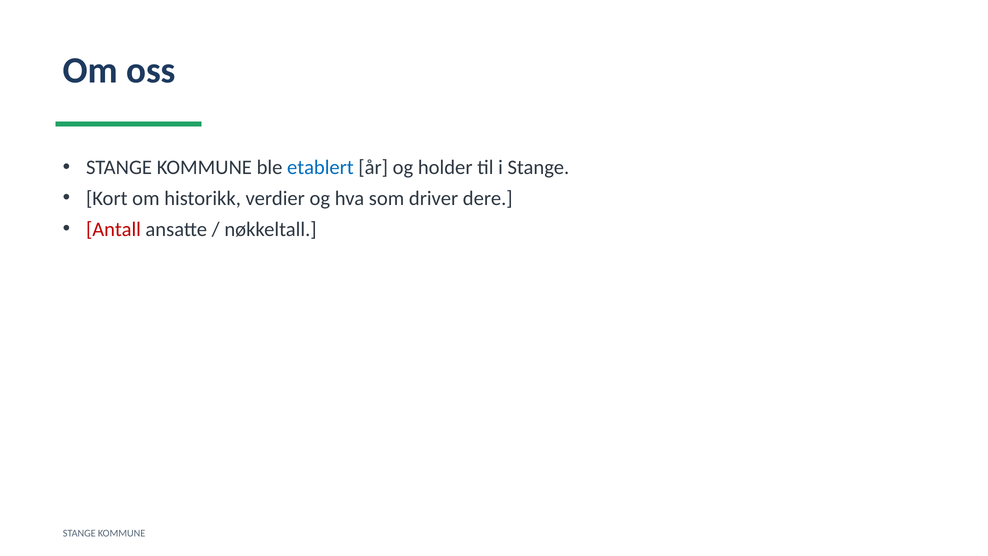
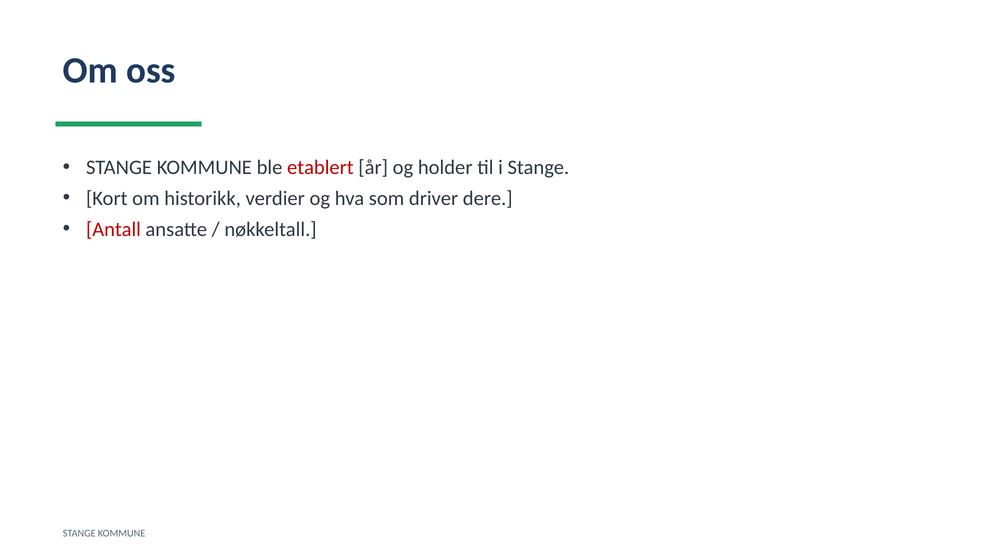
etablert colour: blue -> red (320, 167)
